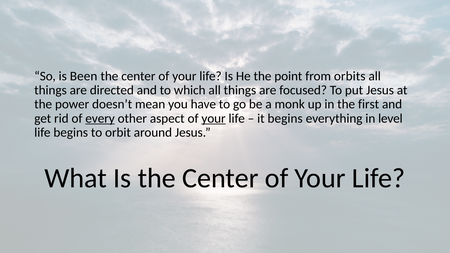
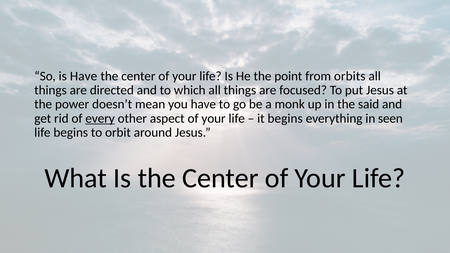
is Been: Been -> Have (84, 76)
first: first -> said (369, 104)
your underline: present -> none (214, 119)
level: level -> seen (390, 119)
